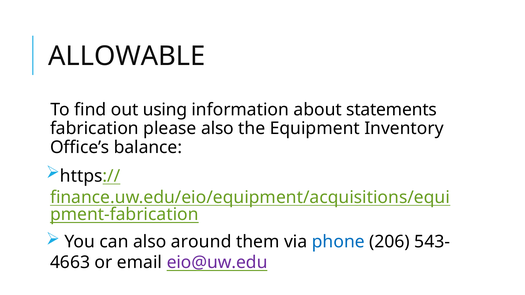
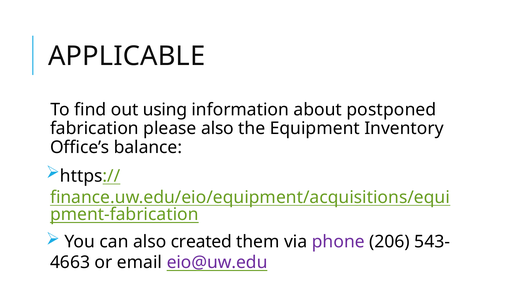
ALLOWABLE: ALLOWABLE -> APPLICABLE (127, 56)
statements: statements -> postponed (391, 110)
around: around -> created (201, 242)
phone colour: blue -> purple (338, 242)
